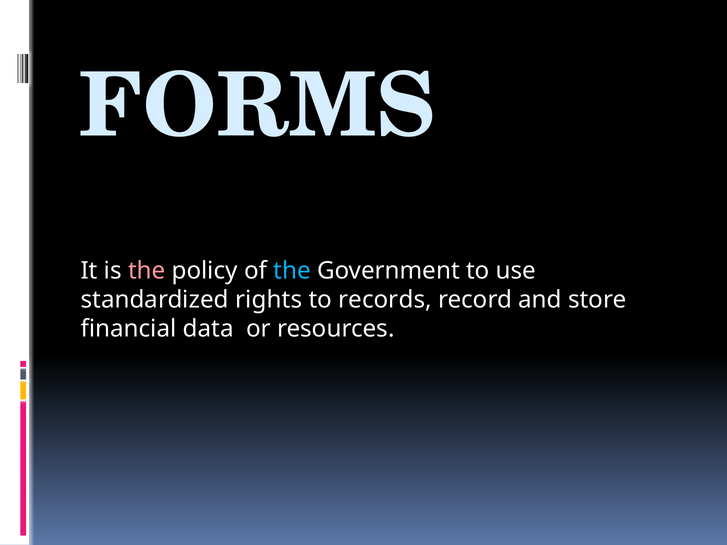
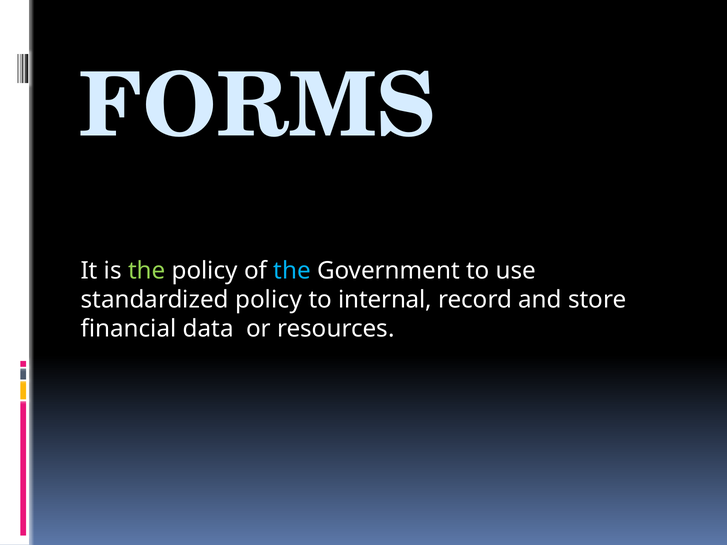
the colour: pink -> light green (147, 271)
standardized rights: rights -> policy (269, 300)
records: records -> internal (385, 300)
